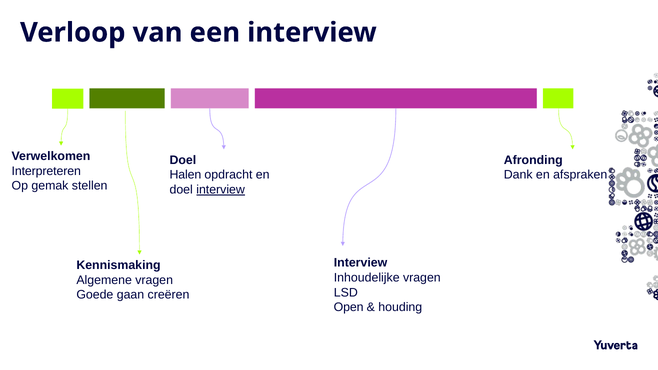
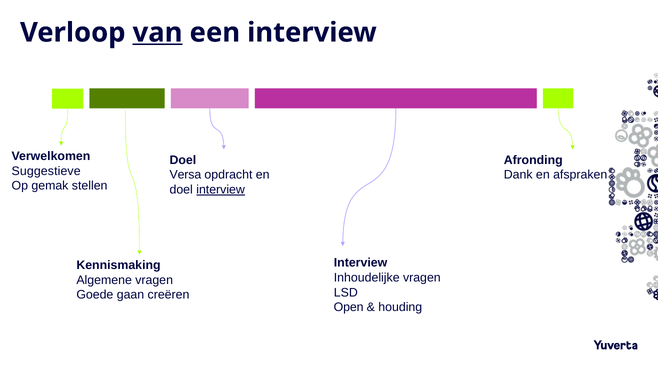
van underline: none -> present (158, 33)
Interpreteren: Interpreteren -> Suggestieve (46, 171)
Halen: Halen -> Versa (185, 175)
